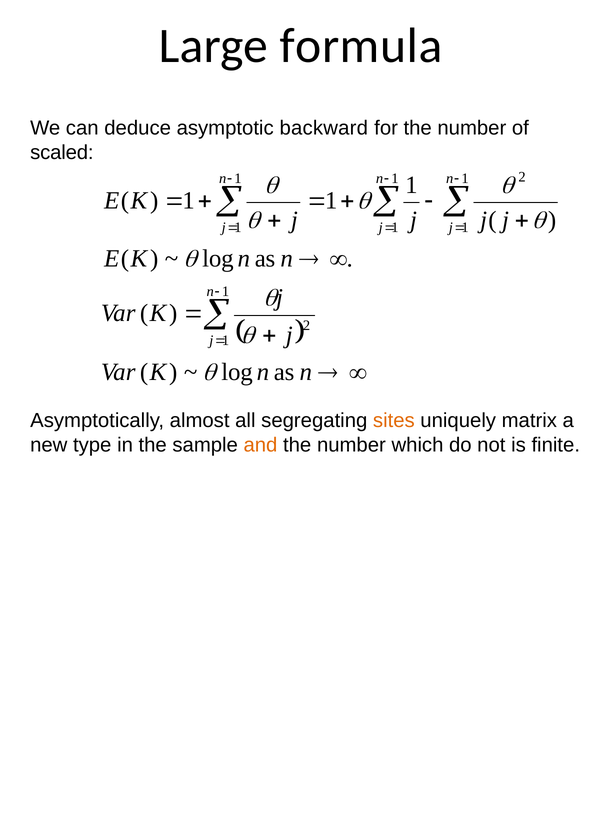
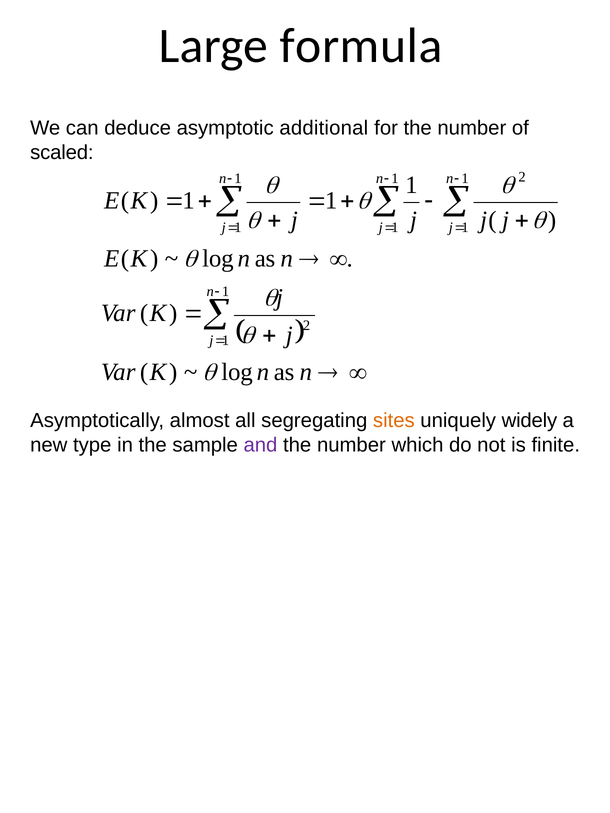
backward: backward -> additional (324, 128)
matrix: matrix -> widely (529, 421)
and colour: orange -> purple (260, 445)
